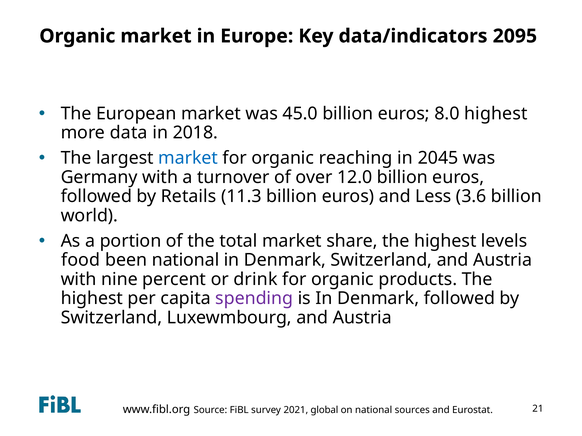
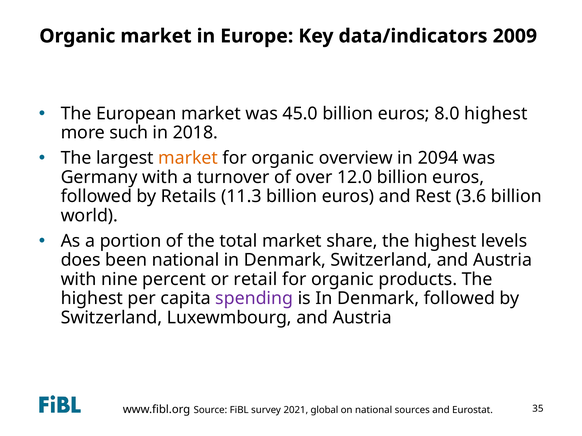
2095: 2095 -> 2009 (515, 36)
data: data -> such (129, 133)
market colour: blue -> orange (188, 158)
reaching: reaching -> overview (356, 158)
2045: 2045 -> 2094 (438, 158)
Less: Less -> Rest (433, 197)
food: food -> does (81, 260)
drink: drink -> retail (255, 279)
21: 21 -> 35 (538, 409)
